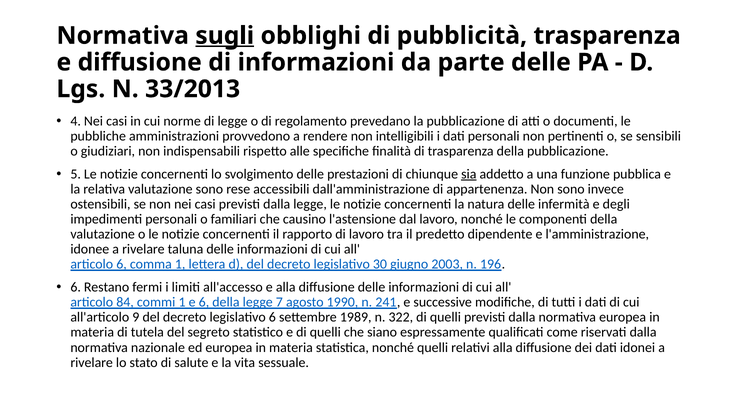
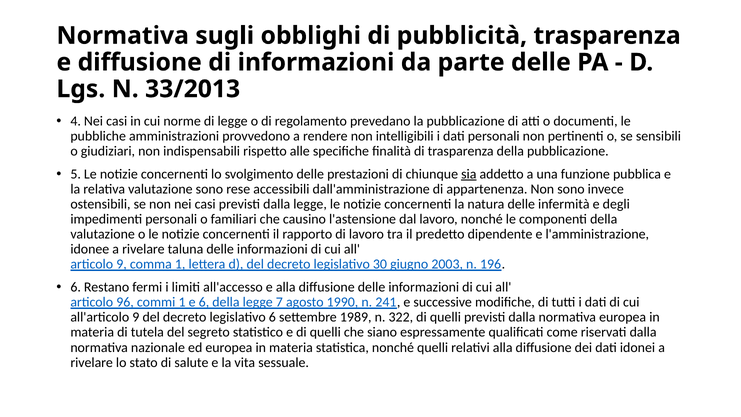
sugli underline: present -> none (225, 36)
6: 6 -> 9 (122, 264)
84: 84 -> 96 (125, 302)
